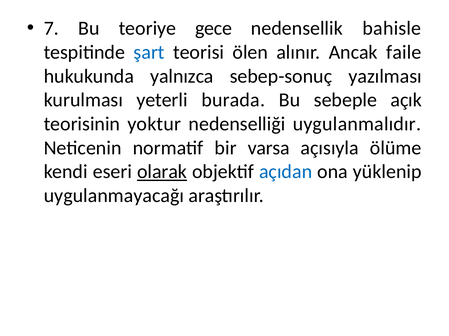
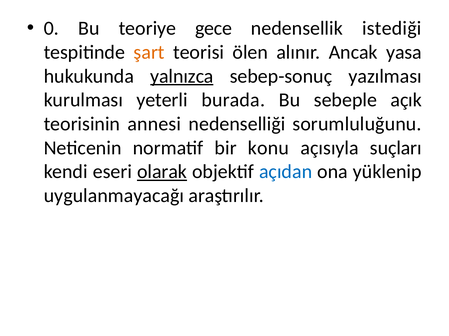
7: 7 -> 0 (51, 28)
bahisle: bahisle -> istediği (392, 28)
şart colour: blue -> orange (149, 52)
faile: faile -> yasa (404, 52)
yalnızca underline: none -> present (182, 76)
yoktur: yoktur -> annesi (154, 124)
uygulanmalıdır: uygulanmalıdır -> sorumluluğunu (357, 124)
varsa: varsa -> konu (269, 148)
ölüme: ölüme -> suçları (396, 148)
